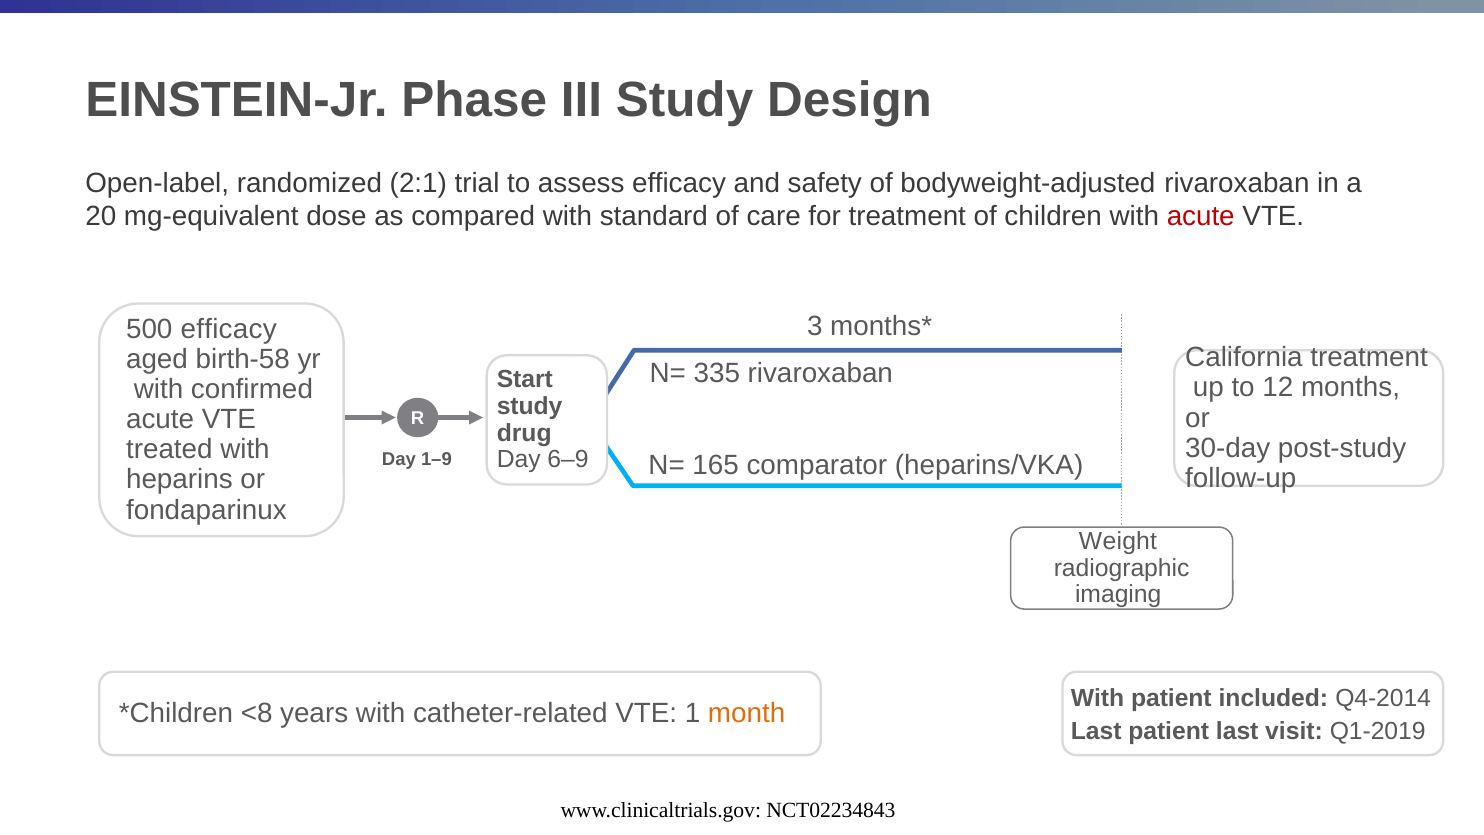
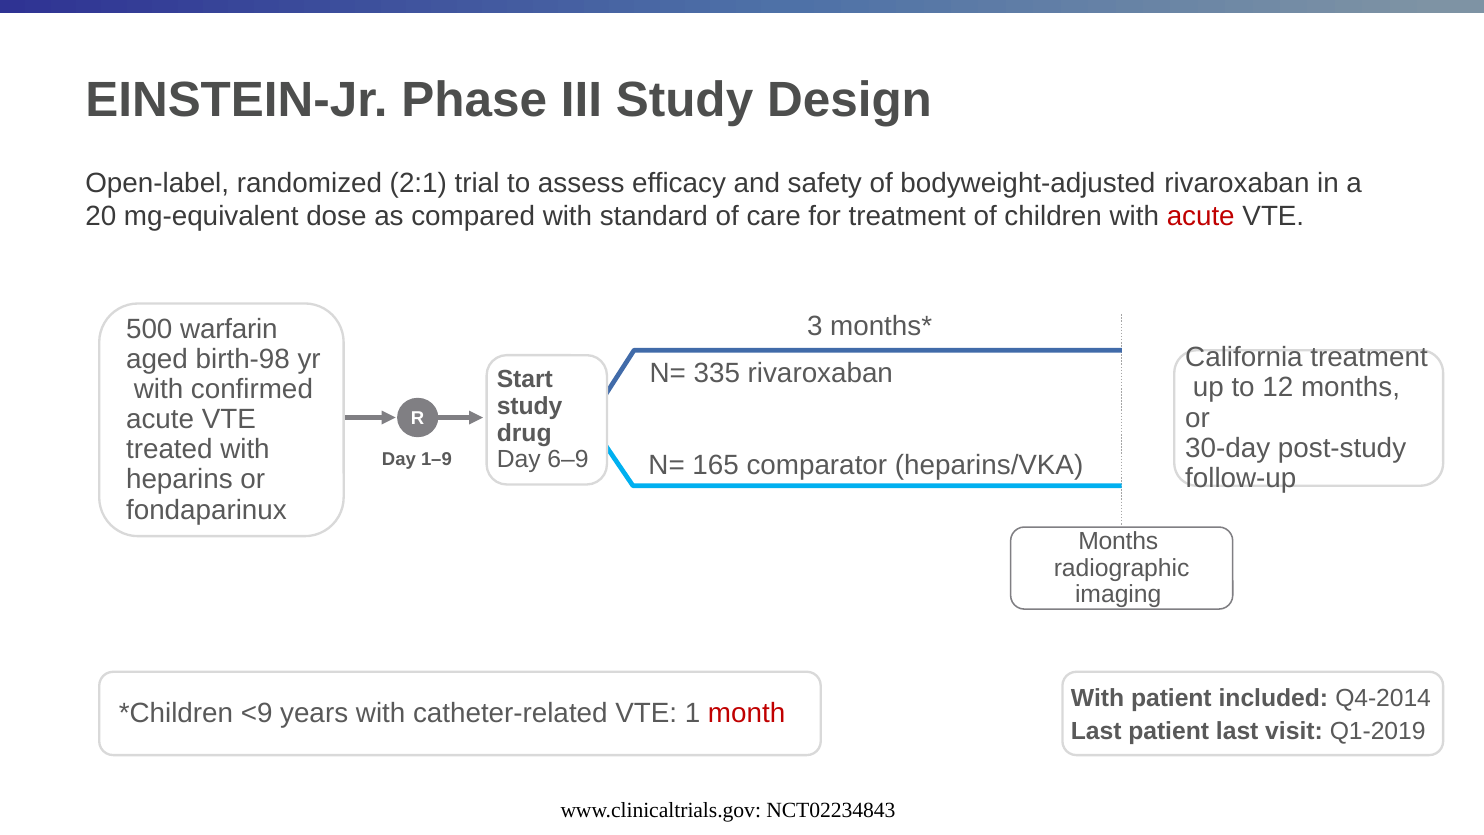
500 efficacy: efficacy -> warfarin (229, 329)
birth-58: birth-58 -> birth-98 (243, 359)
Weight: Weight -> Months (1118, 541)
<8: <8 -> <9 (257, 713)
month colour: orange -> red (747, 713)
